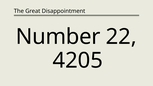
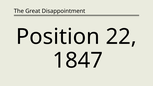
Number: Number -> Position (58, 37)
4205: 4205 -> 1847 (78, 60)
